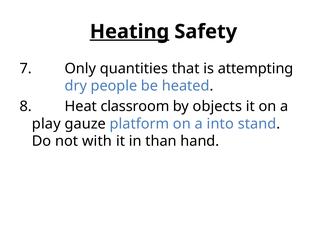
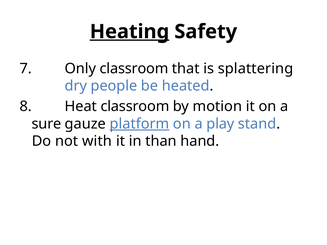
Only quantities: quantities -> classroom (134, 69)
attempting: attempting -> splattering (256, 69)
objects: objects -> motion (217, 106)
play: play -> sure (46, 124)
platform underline: none -> present (139, 124)
into: into -> play (220, 124)
